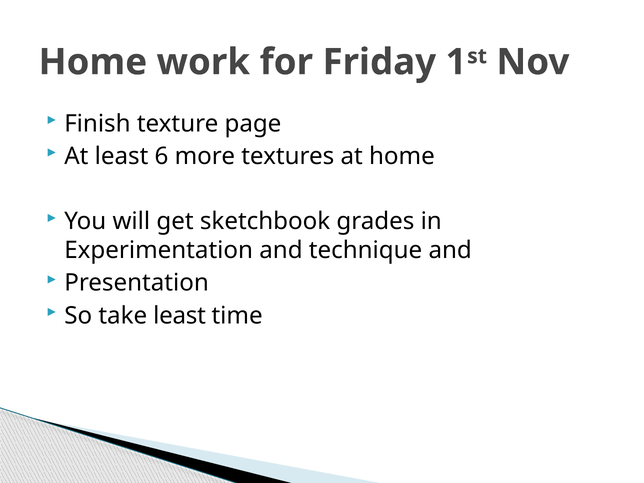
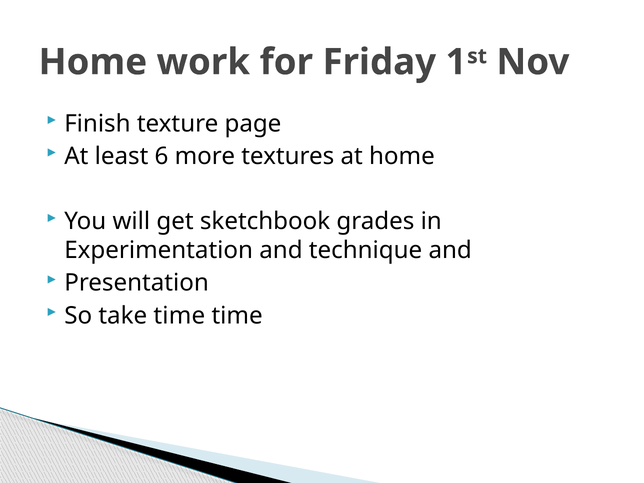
take least: least -> time (179, 316)
